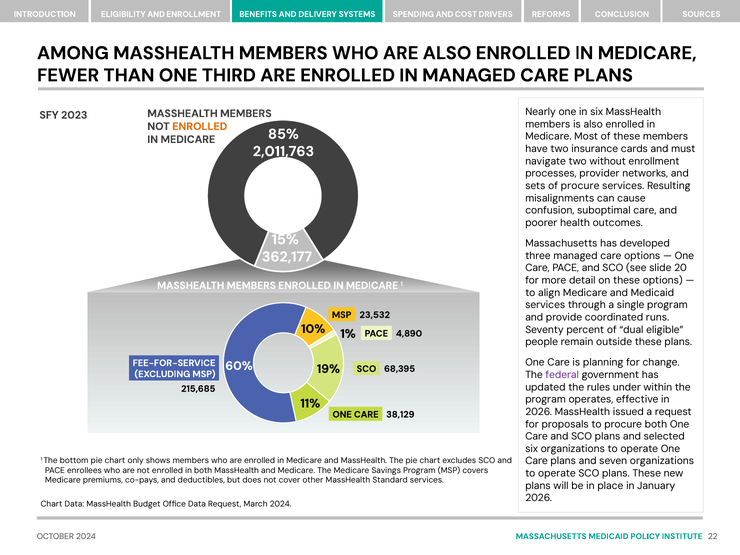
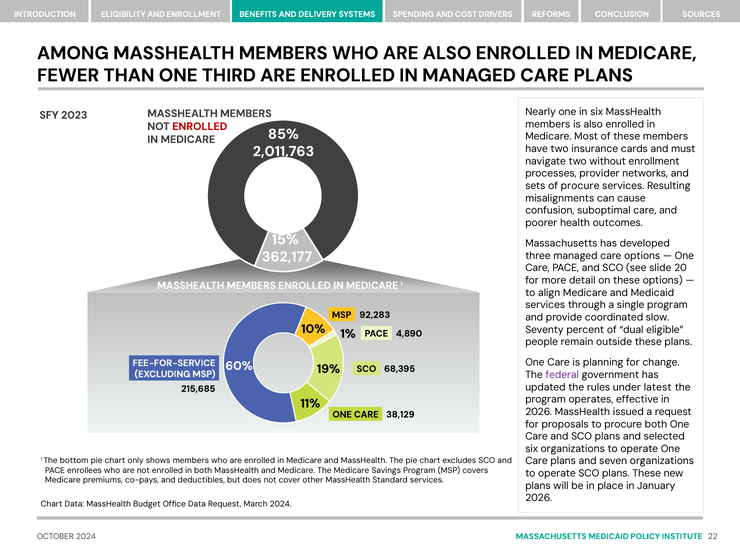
ENROLLED colour: orange -> red (200, 126)
23,532: 23,532 -> 92,283 (375, 315)
runs: runs -> slow (658, 317)
within: within -> latest (658, 387)
